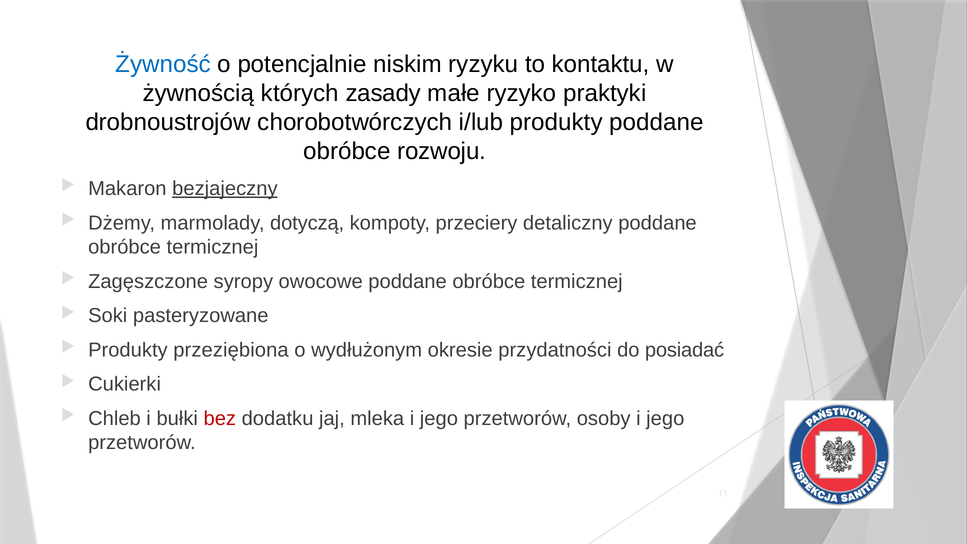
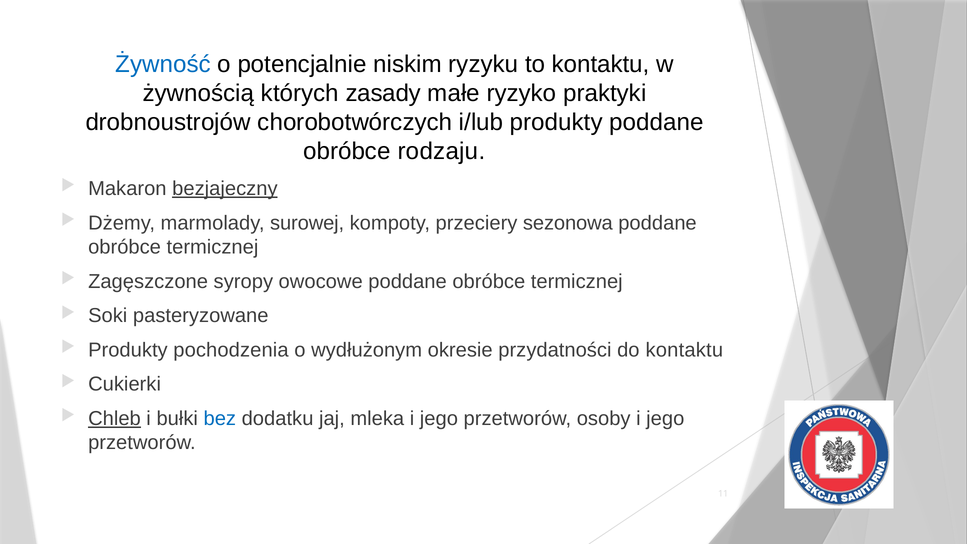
rozwoju: rozwoju -> rodzaju (441, 151)
dotyczą: dotyczą -> surowej (307, 223)
detaliczny: detaliczny -> sezonowa (568, 223)
przeziębiona: przeziębiona -> pochodzenia (231, 350)
do posiadać: posiadać -> kontaktu (684, 350)
Chleb underline: none -> present (114, 419)
bez colour: red -> blue (220, 419)
